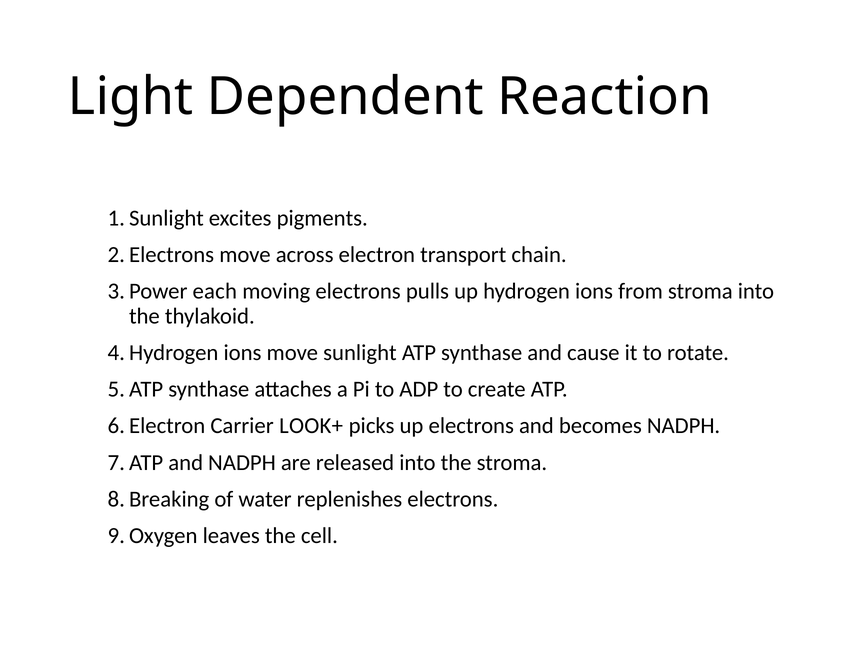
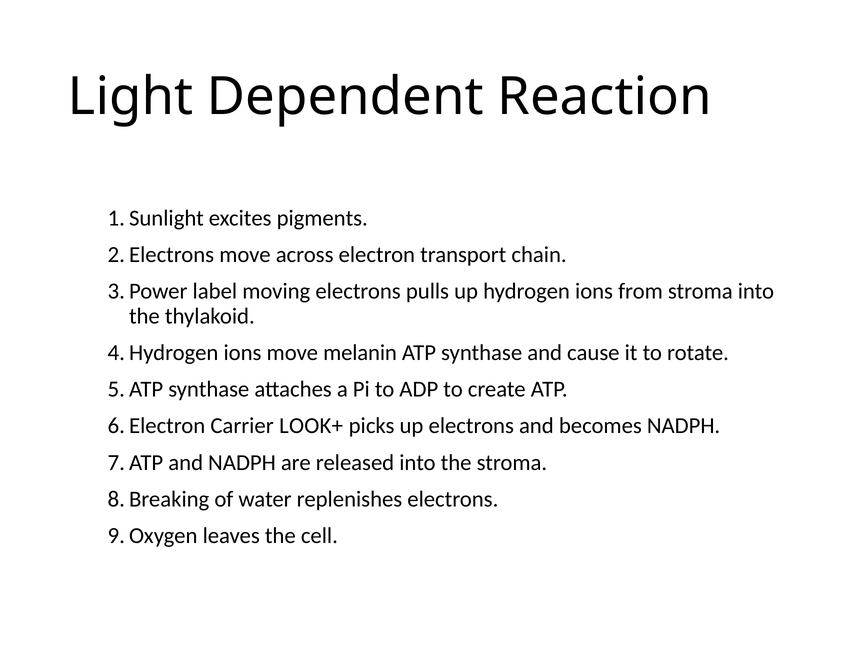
each: each -> label (215, 291)
sunlight: sunlight -> melanin (360, 352)
